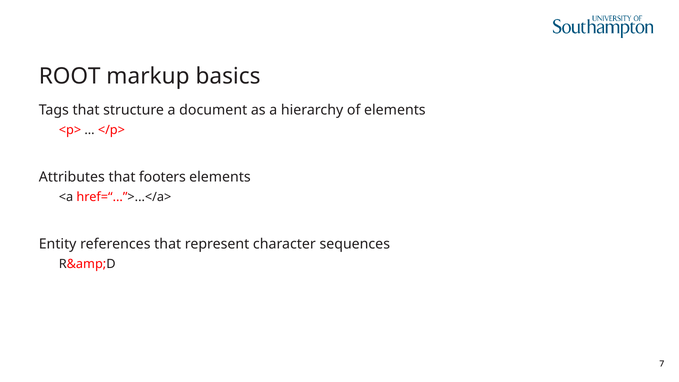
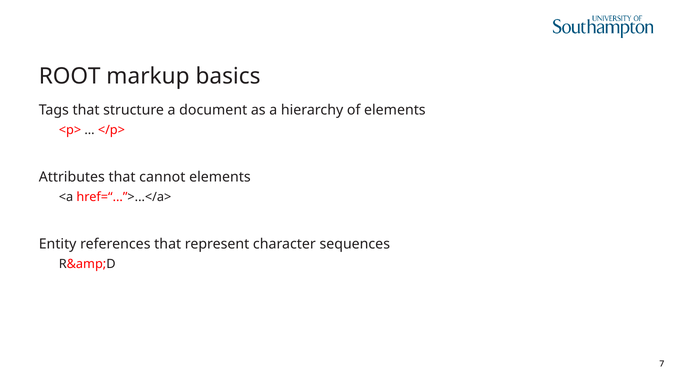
footers: footers -> cannot (162, 177)
